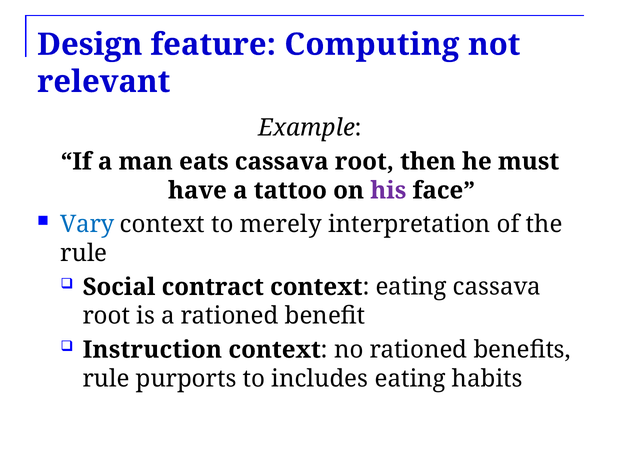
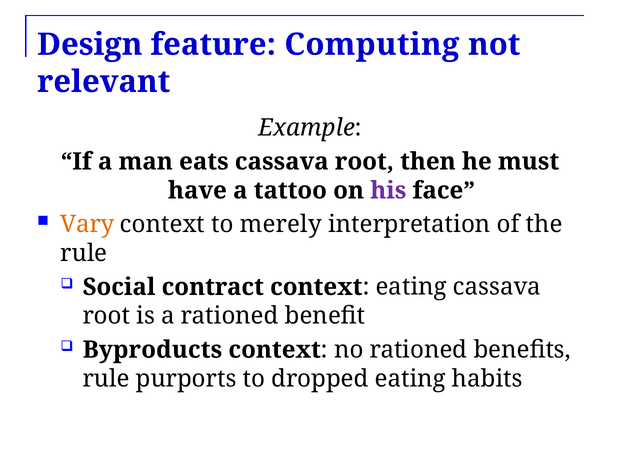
Vary colour: blue -> orange (87, 224)
Instruction: Instruction -> Byproducts (152, 350)
includes: includes -> dropped (320, 379)
